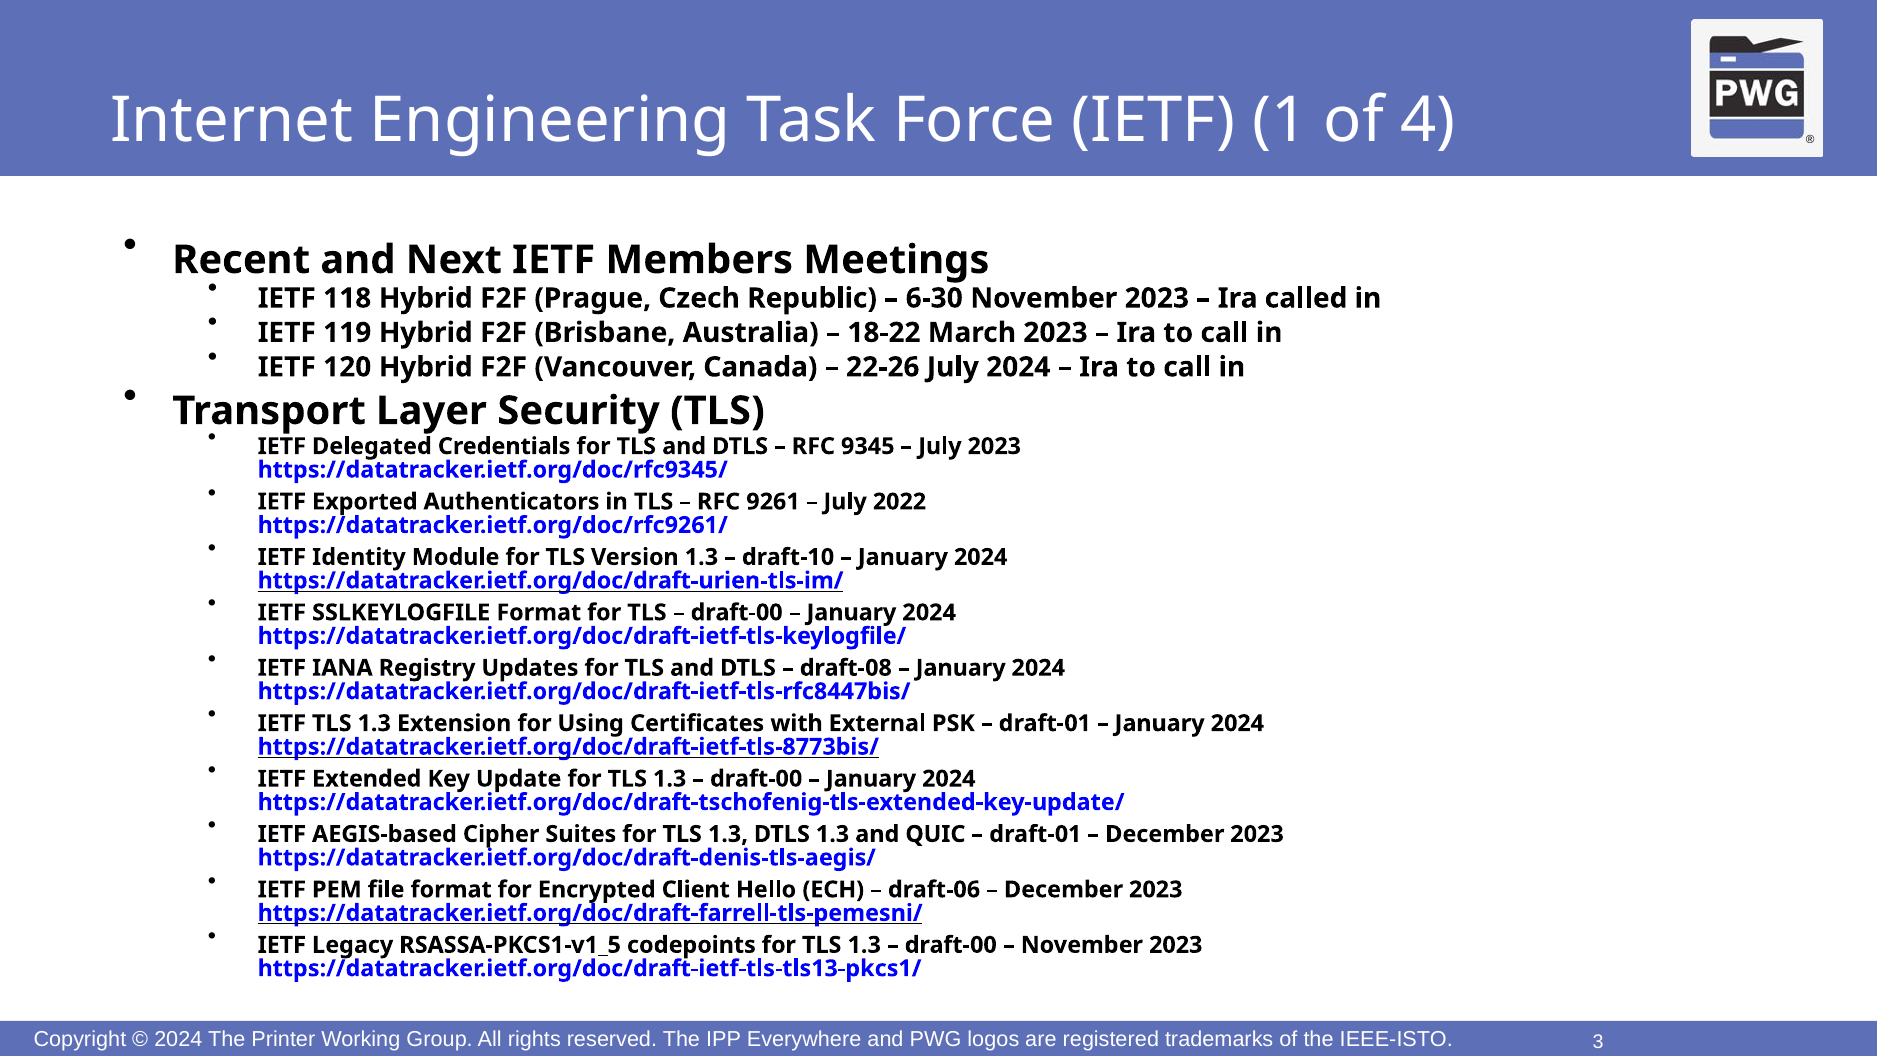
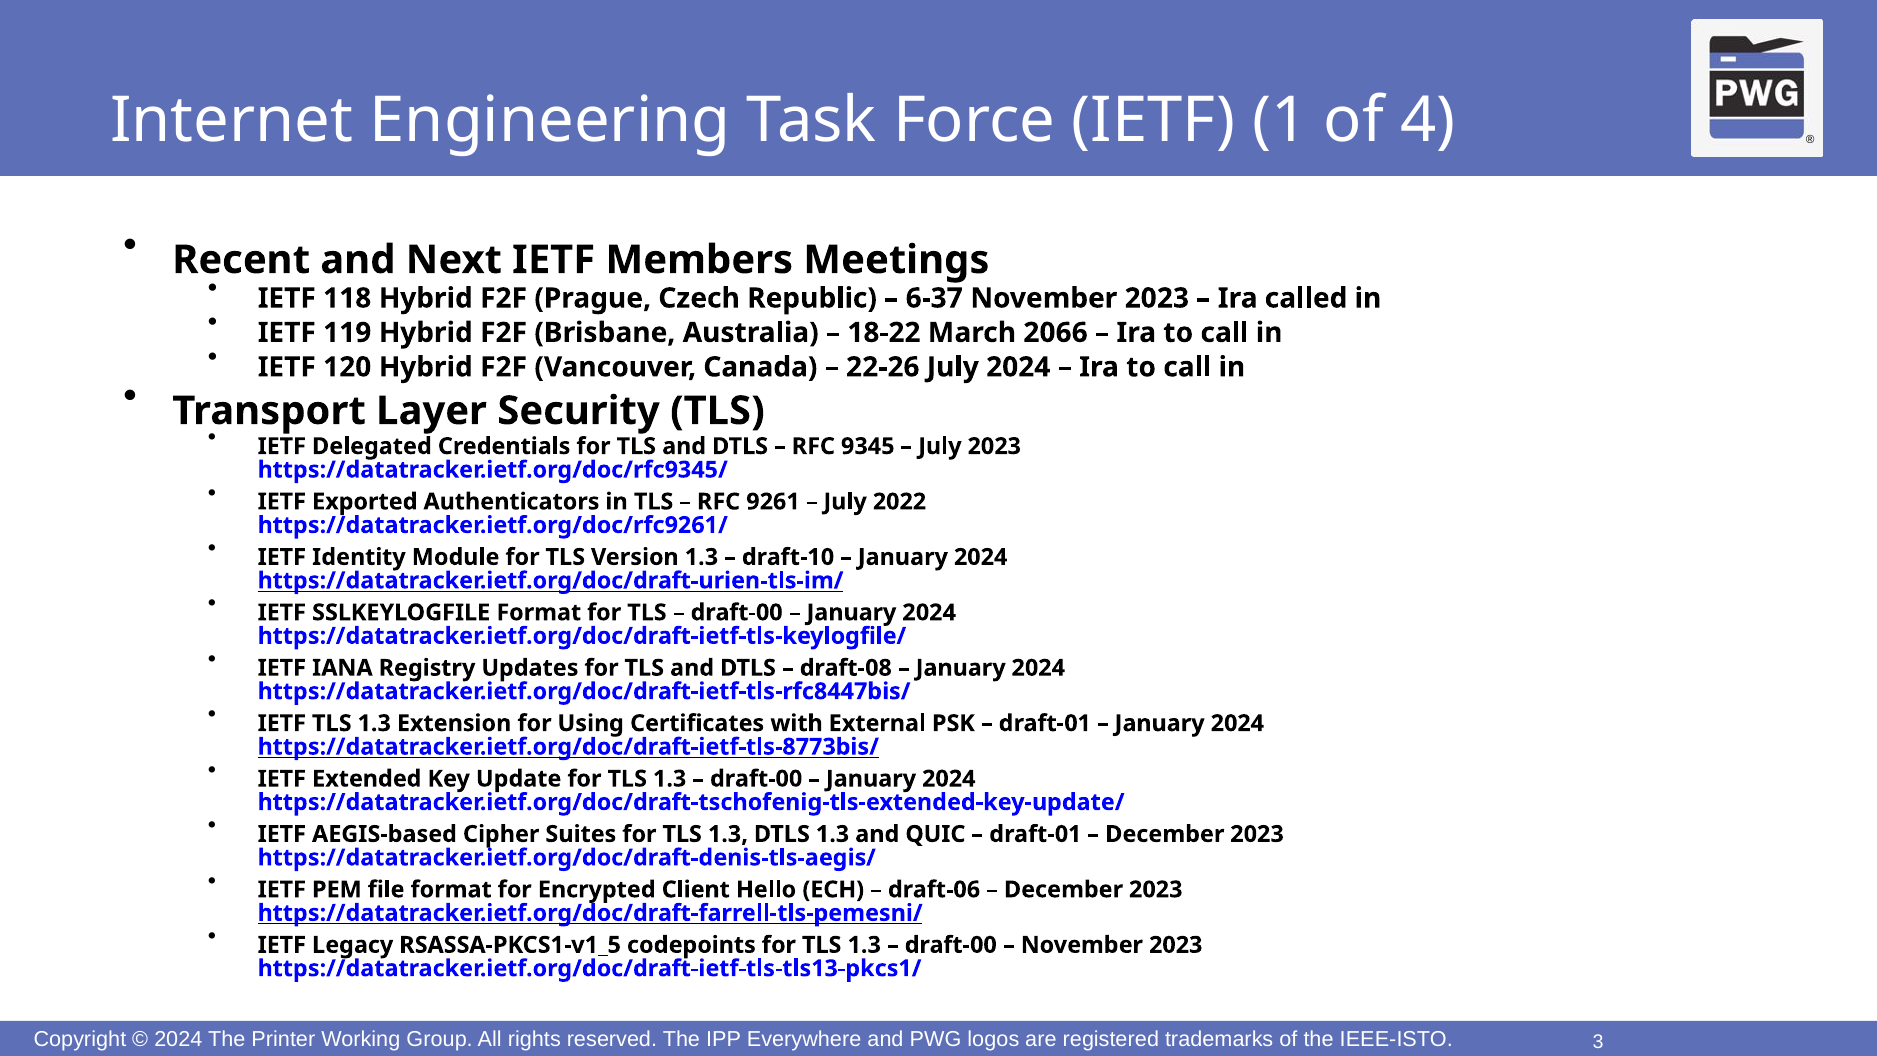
6-30: 6-30 -> 6-37 (934, 298)
March 2023: 2023 -> 2066 (1056, 333)
